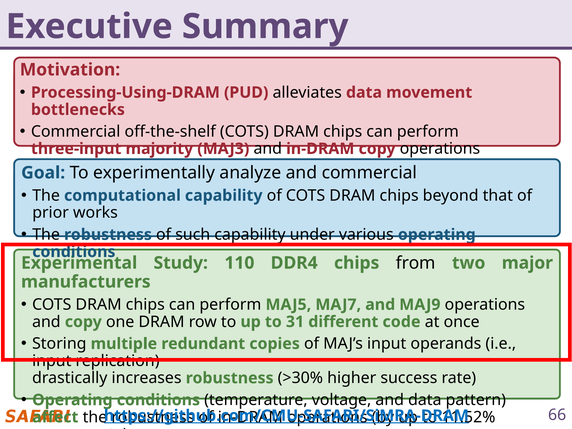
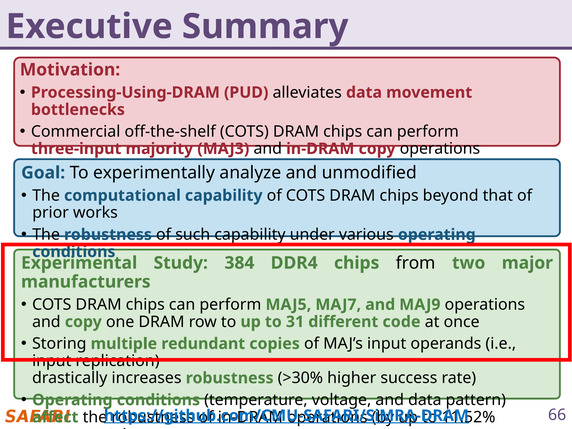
and commercial: commercial -> unmodified (369, 173)
110: 110 -> 384 (239, 263)
